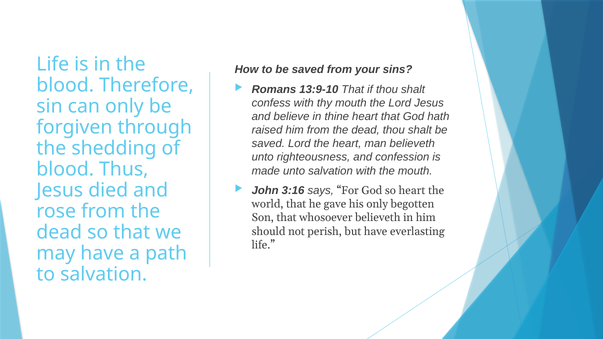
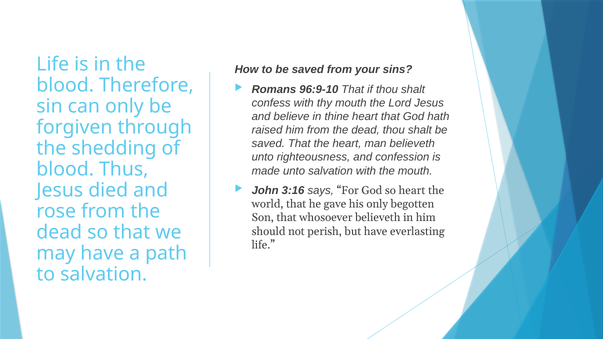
13:9-10: 13:9-10 -> 96:9-10 (319, 89)
saved Lord: Lord -> That (299, 144)
